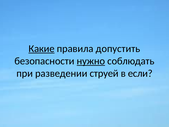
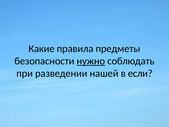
Какие underline: present -> none (42, 49)
допустить: допустить -> предметы (118, 49)
струей: струей -> нашей (104, 73)
